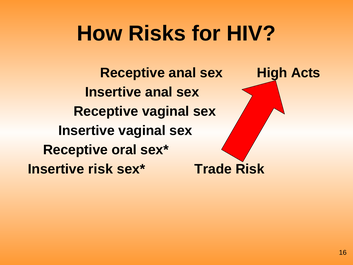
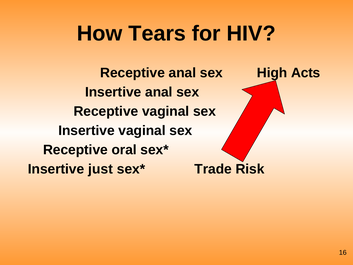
Risks: Risks -> Tears (157, 34)
Insertive risk: risk -> just (101, 169)
